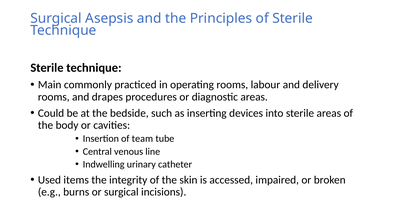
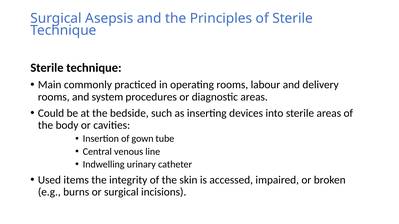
drapes: drapes -> system (107, 97)
team: team -> gown (143, 139)
